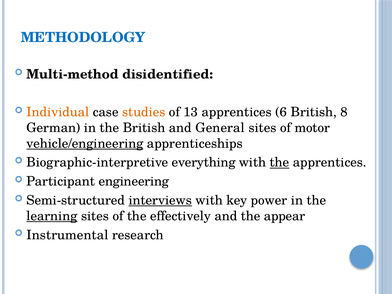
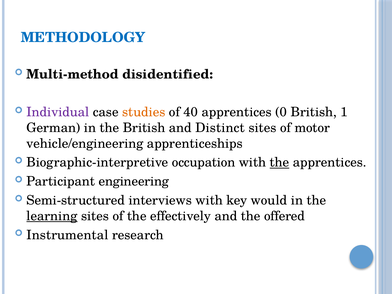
Individual colour: orange -> purple (58, 112)
13: 13 -> 40 (191, 112)
6: 6 -> 0 (281, 112)
8: 8 -> 1 (344, 112)
General: General -> Distinct (220, 128)
vehicle/engineering underline: present -> none (85, 143)
everything: everything -> occupation (204, 162)
interviews underline: present -> none (160, 200)
power: power -> would (269, 200)
appear: appear -> offered (284, 216)
